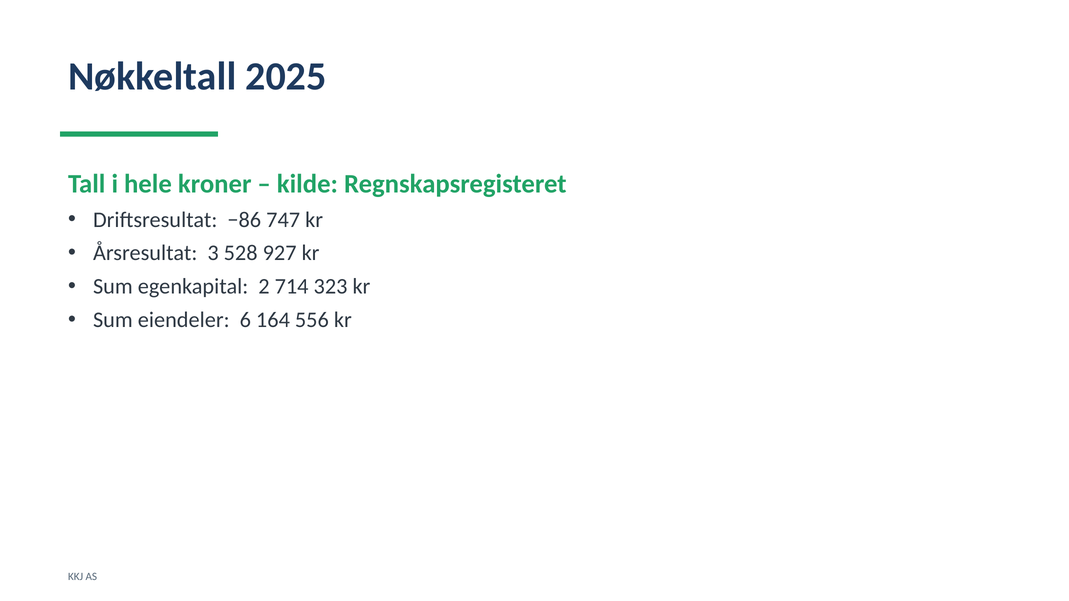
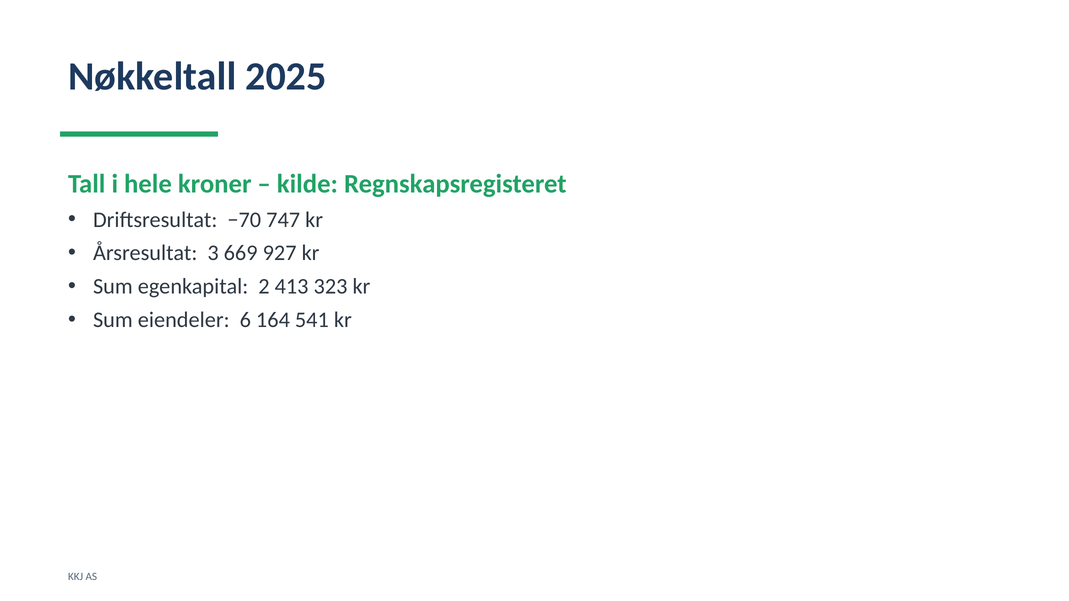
−86: −86 -> −70 (244, 220)
528: 528 -> 669 (241, 253)
714: 714 -> 413 (292, 287)
556: 556 -> 541 (312, 320)
